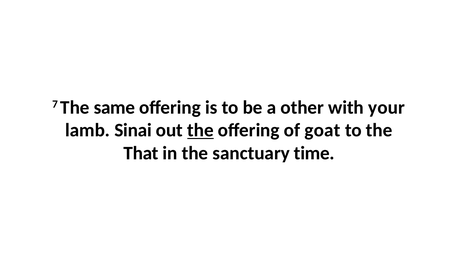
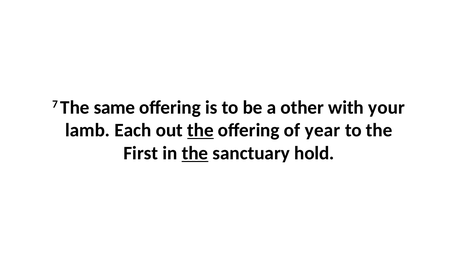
Sinai: Sinai -> Each (133, 130)
goat: goat -> year (323, 130)
That: That -> First (141, 153)
the underline: none -> present (195, 153)
time: time -> hold (314, 153)
